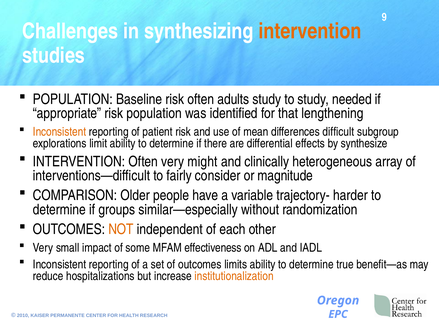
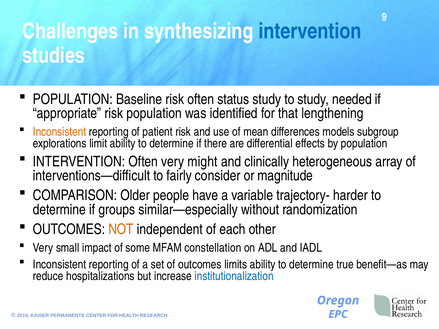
intervention colour: orange -> blue (310, 31)
adults: adults -> status (233, 99)
difficult: difficult -> models (339, 132)
by synthesize: synthesize -> population (364, 144)
effectiveness: effectiveness -> constellation (213, 248)
institutionalization colour: orange -> blue (234, 276)
